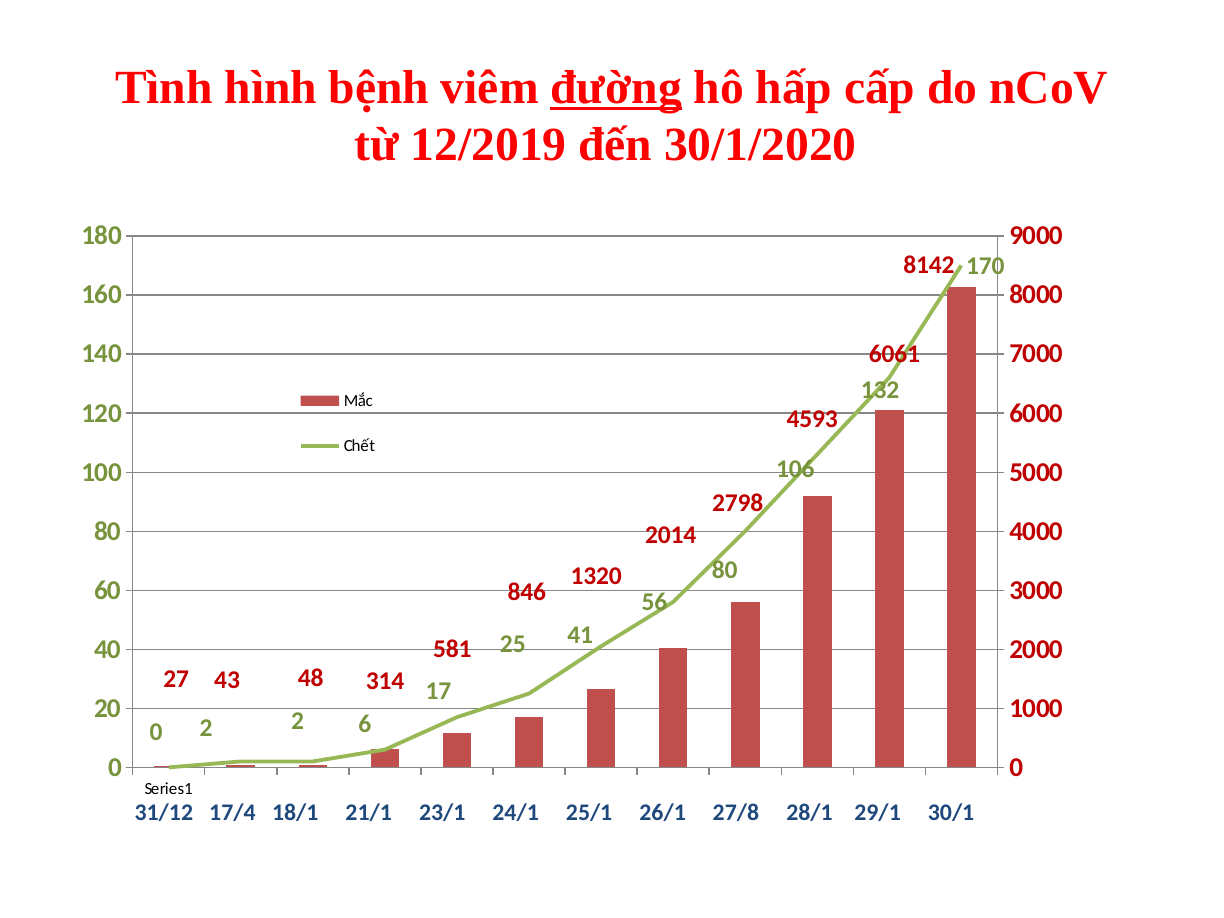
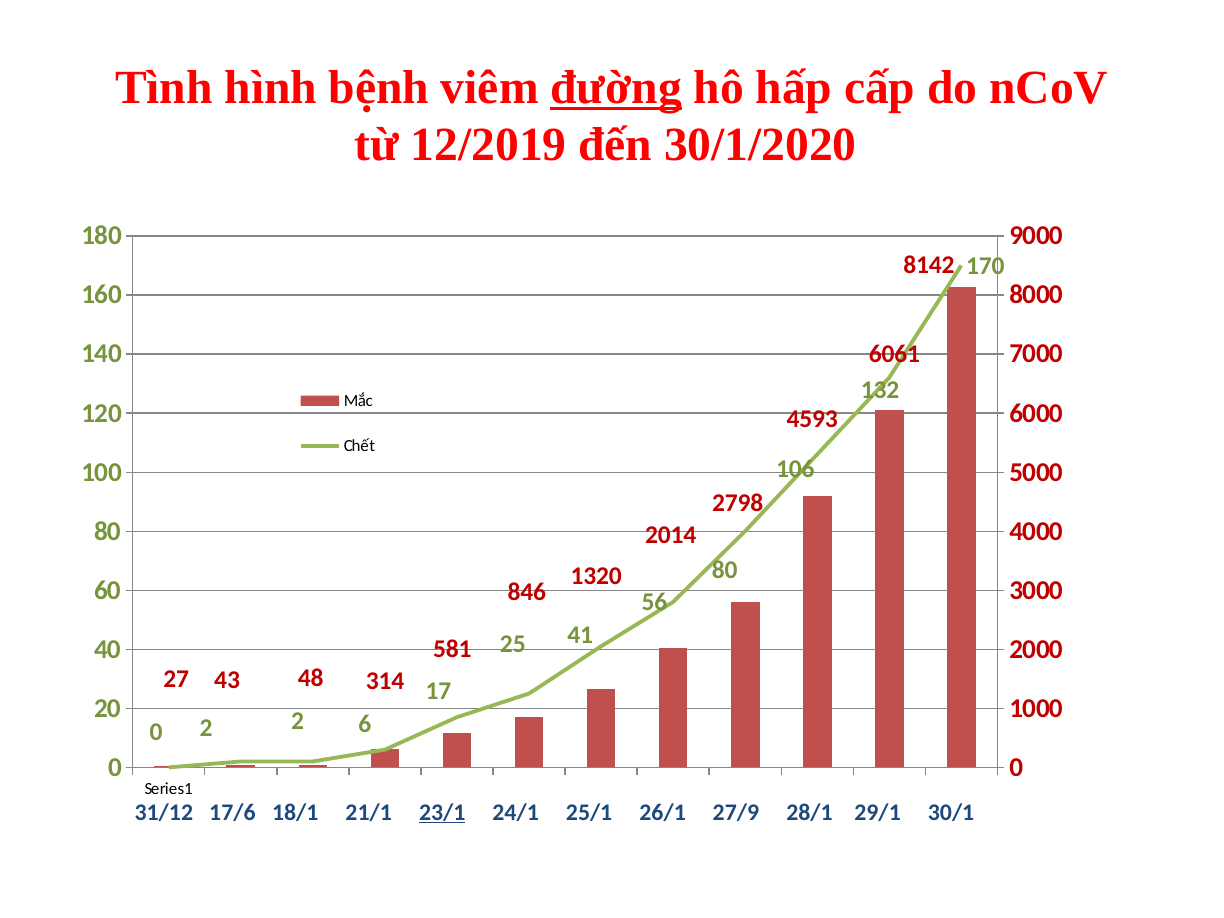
17/4: 17/4 -> 17/6 (232, 813)
23/1 underline: none -> present (442, 813)
27/8: 27/8 -> 27/9 (736, 813)
